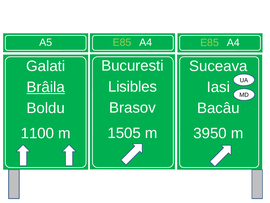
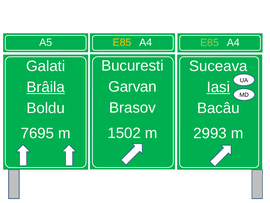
E85 colour: light green -> yellow (122, 42)
Lisibles: Lisibles -> Garvan (133, 87)
Iasi underline: none -> present (218, 87)
1505: 1505 -> 1502 (124, 133)
1100: 1100 -> 7695 (37, 133)
3950: 3950 -> 2993 (210, 133)
